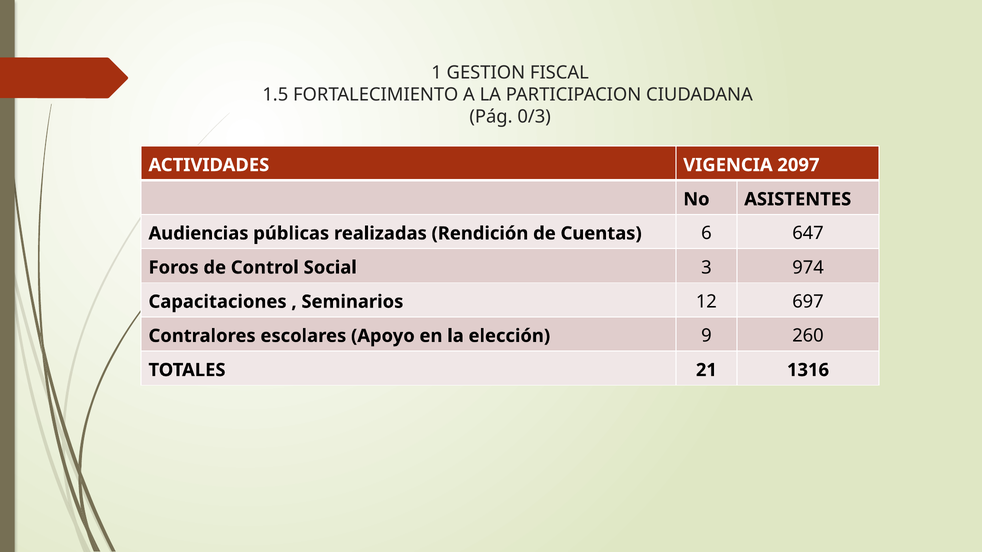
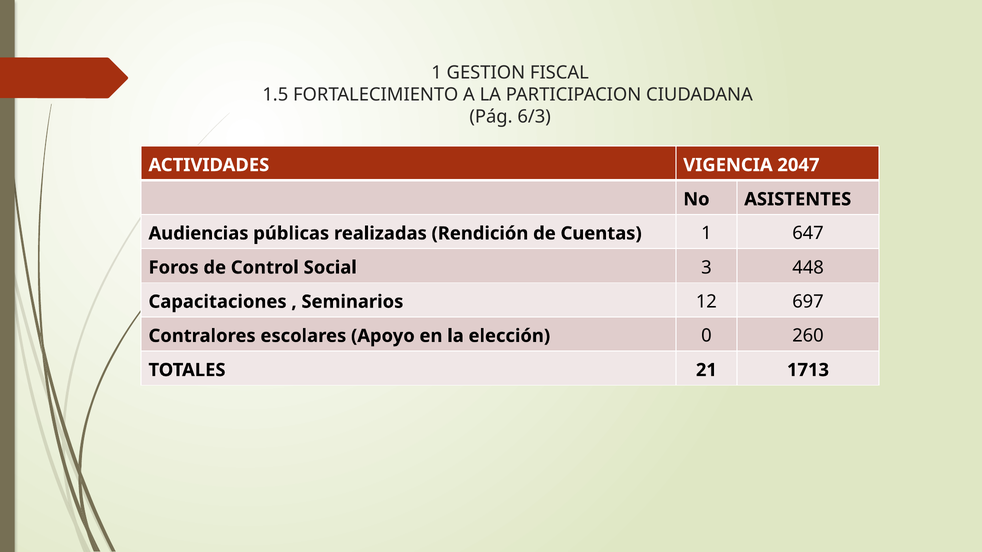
0/3: 0/3 -> 6/3 (534, 117)
2097: 2097 -> 2047 (798, 165)
Cuentas 6: 6 -> 1 (706, 234)
974: 974 -> 448 (808, 268)
9: 9 -> 0 (706, 336)
1316: 1316 -> 1713 (808, 370)
